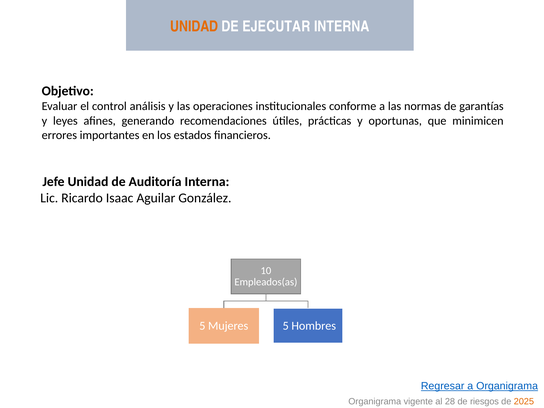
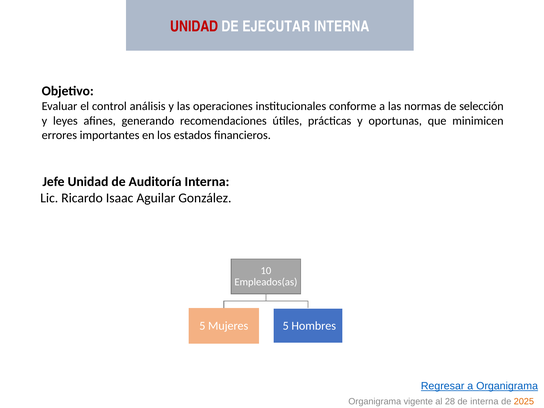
UNIDAD colour: orange -> red (194, 26)
garantías: garantías -> selección (481, 106)
de riesgos: riesgos -> interna (484, 402)
